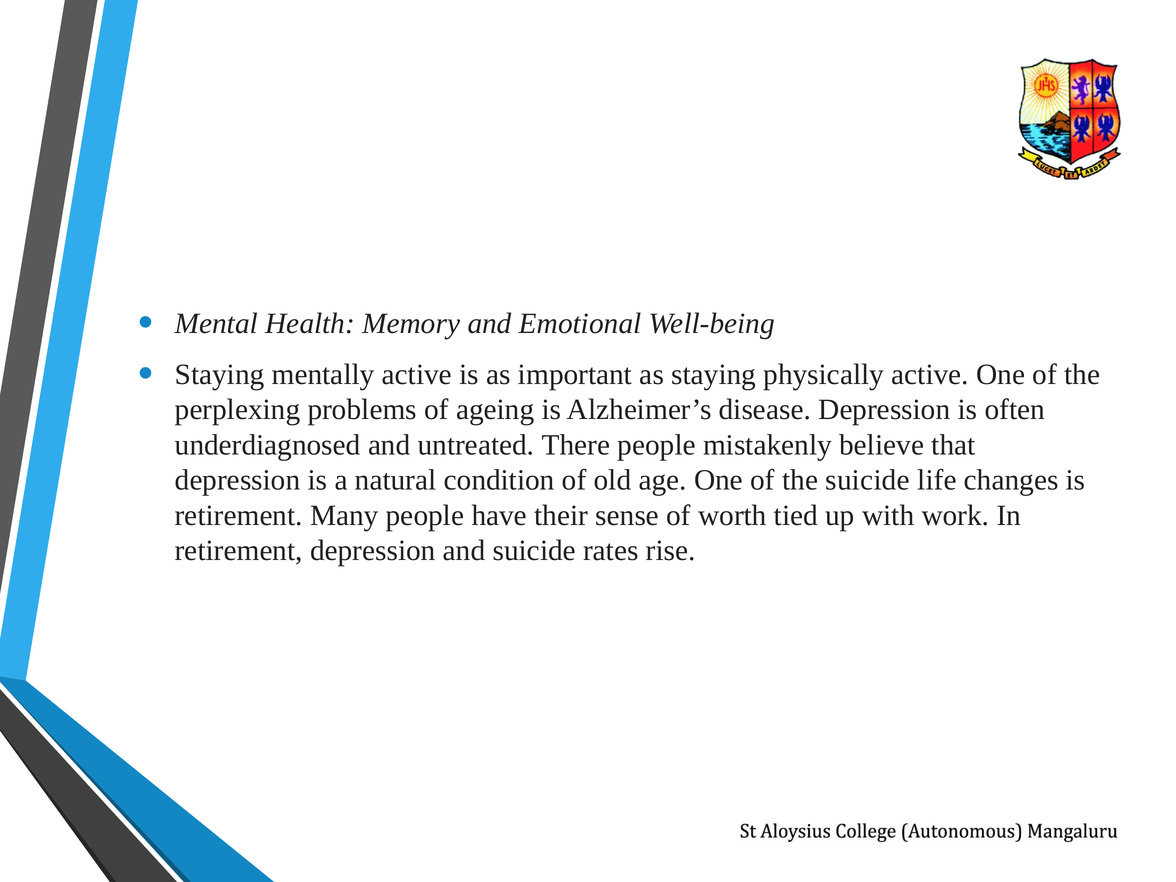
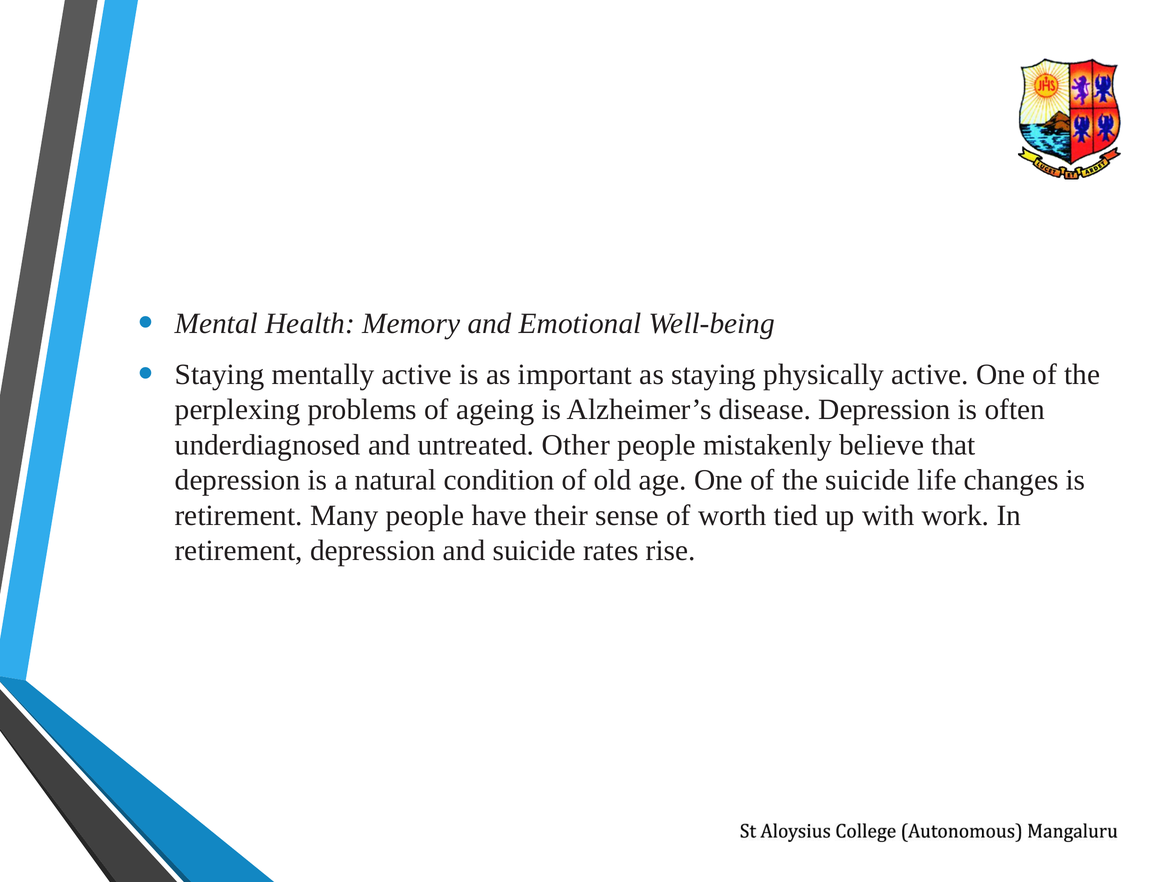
There: There -> Other (576, 445)
